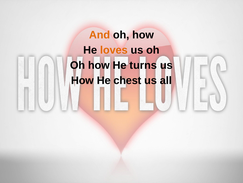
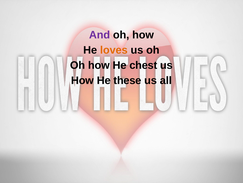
And colour: orange -> purple (100, 35)
turns: turns -> chest (143, 65)
chest: chest -> these (127, 80)
